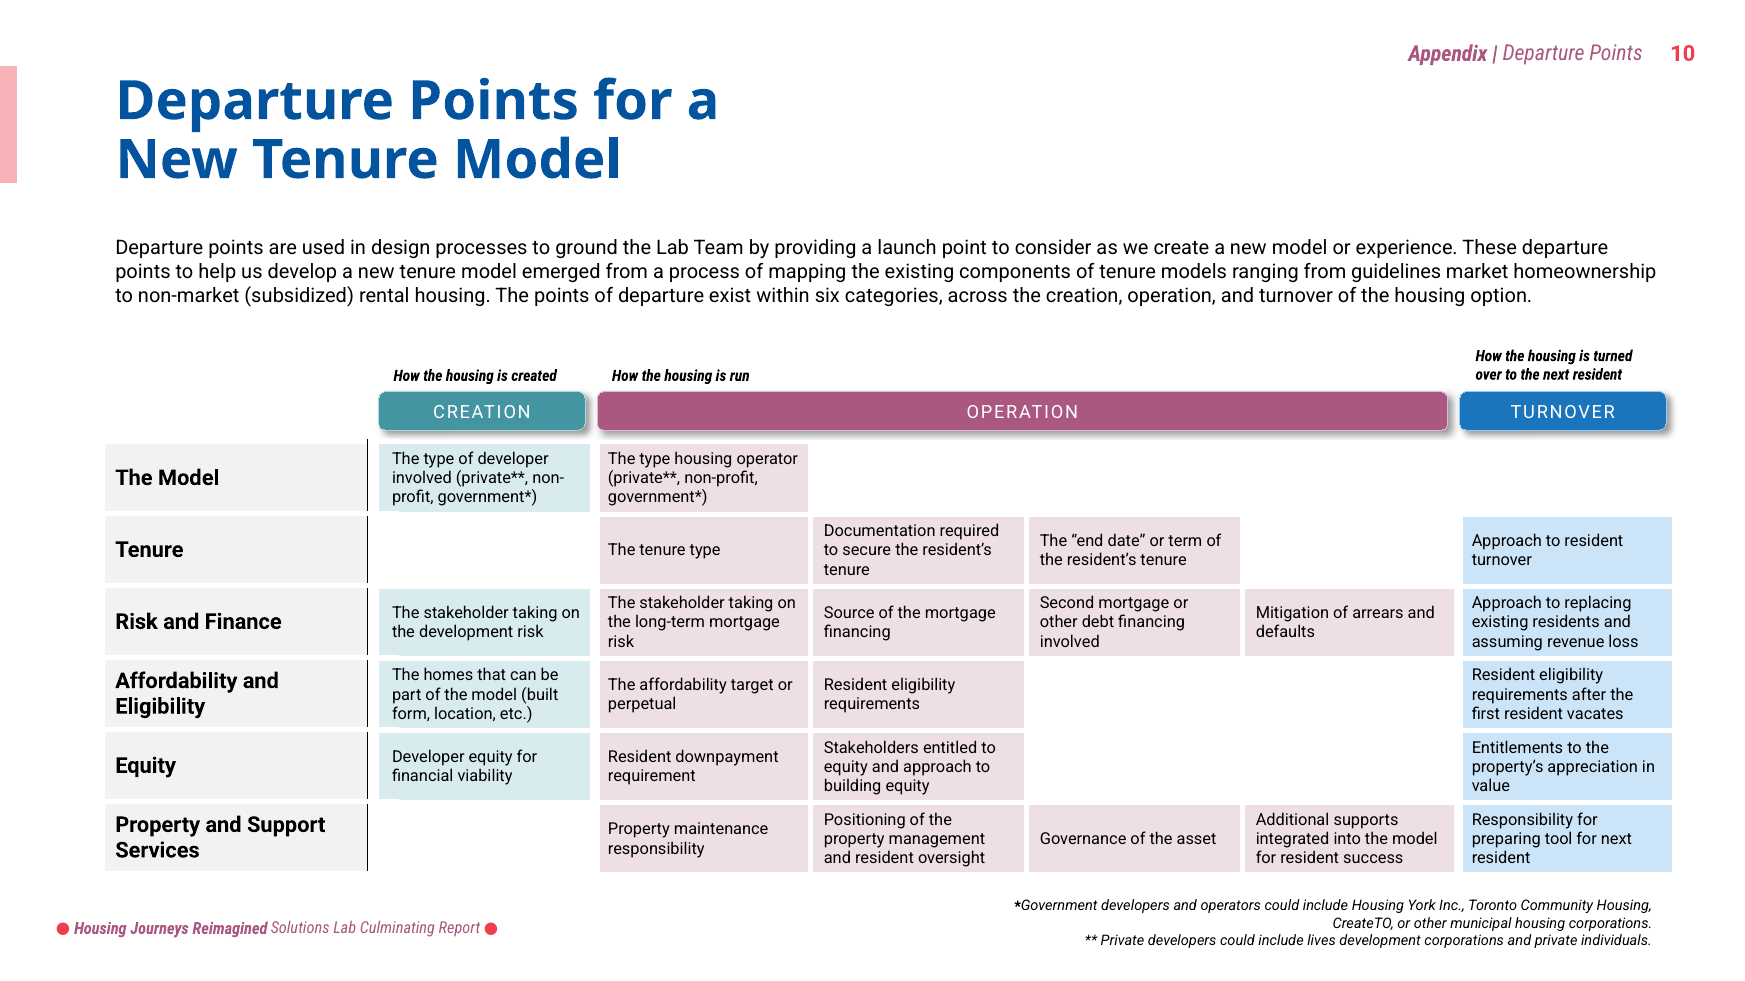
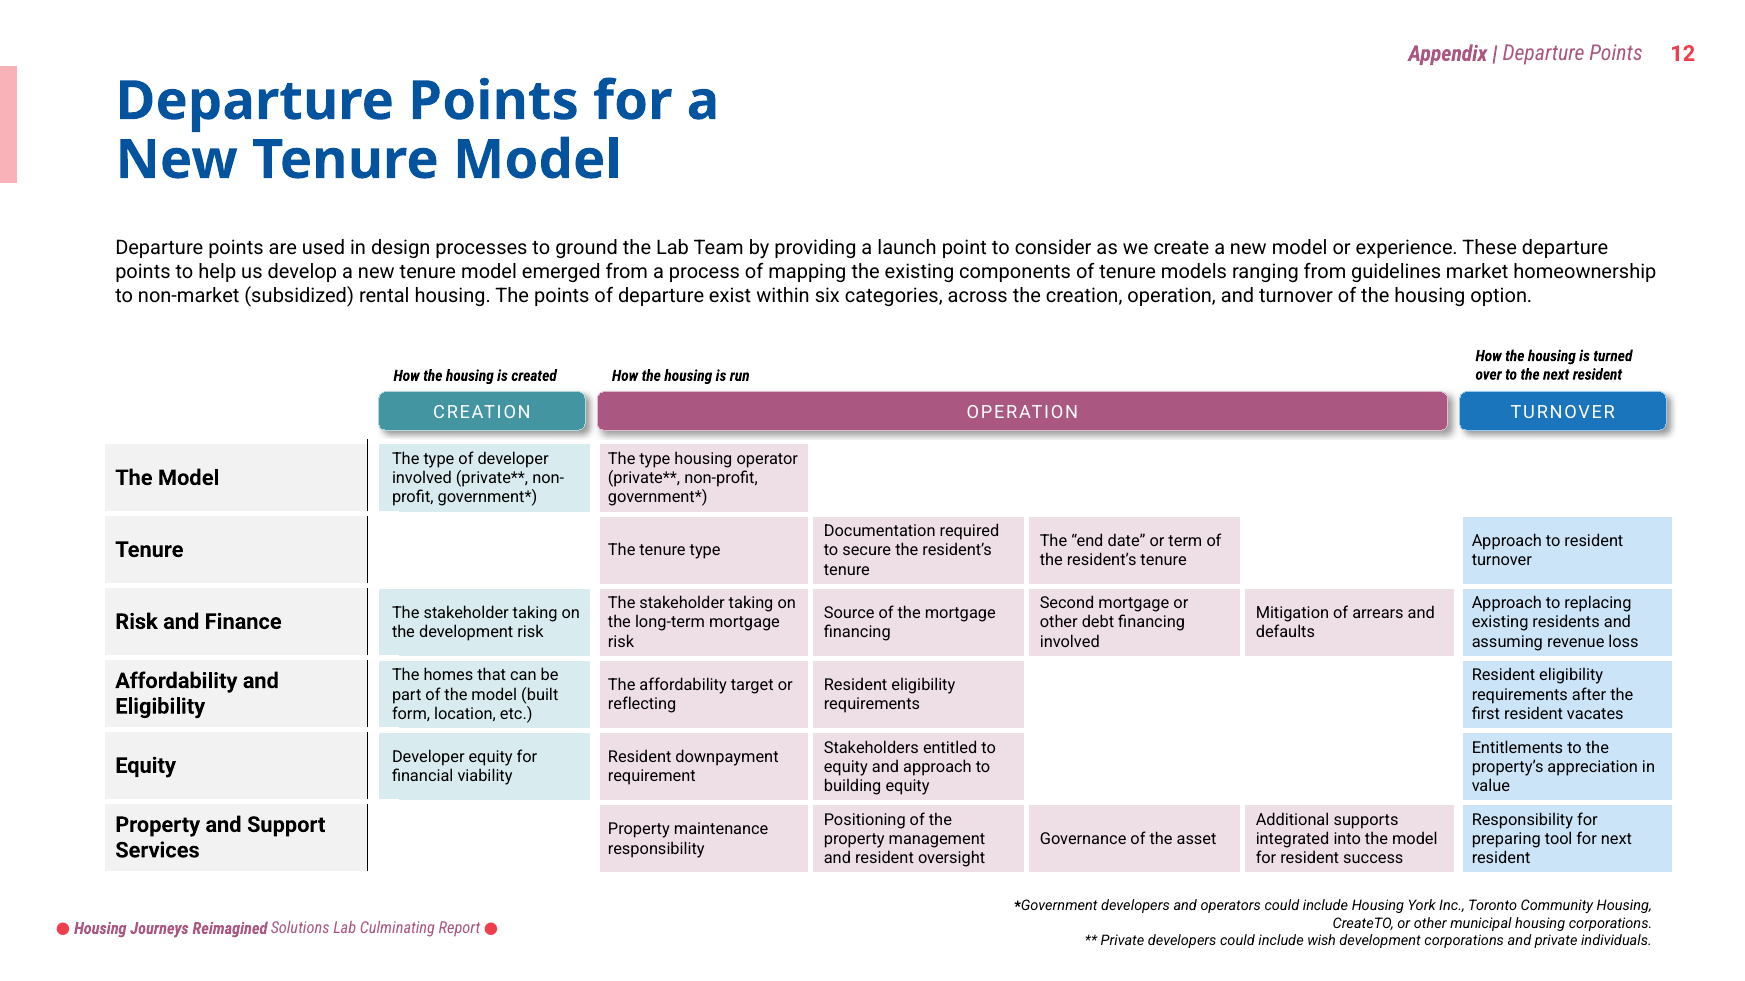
10: 10 -> 12 (1683, 54)
perpetual: perpetual -> reflecting (642, 705)
lives: lives -> wish (1322, 942)
